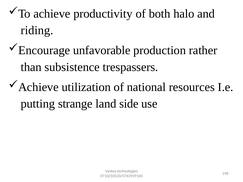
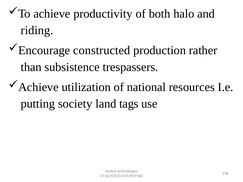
unfavorable: unfavorable -> constructed (102, 50)
strange: strange -> society (75, 104)
side: side -> tags (129, 104)
